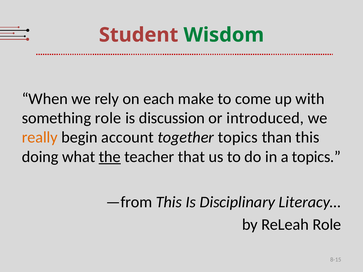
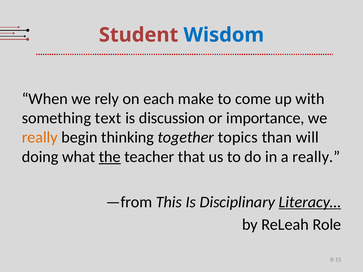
Wisdom colour: green -> blue (224, 35)
something role: role -> text (108, 118)
introduced: introduced -> importance (265, 118)
account: account -> thinking (128, 138)
than this: this -> will (307, 138)
a topics: topics -> really (316, 157)
Literacy… underline: none -> present (310, 202)
